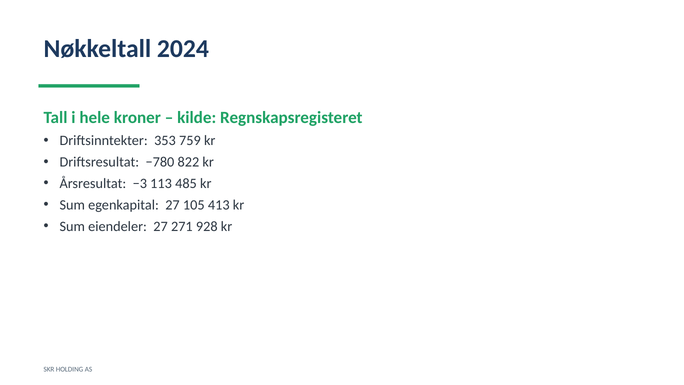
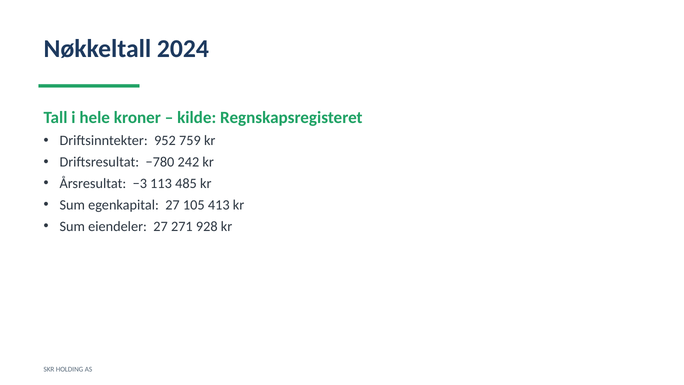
353: 353 -> 952 (165, 141)
822: 822 -> 242 (188, 162)
